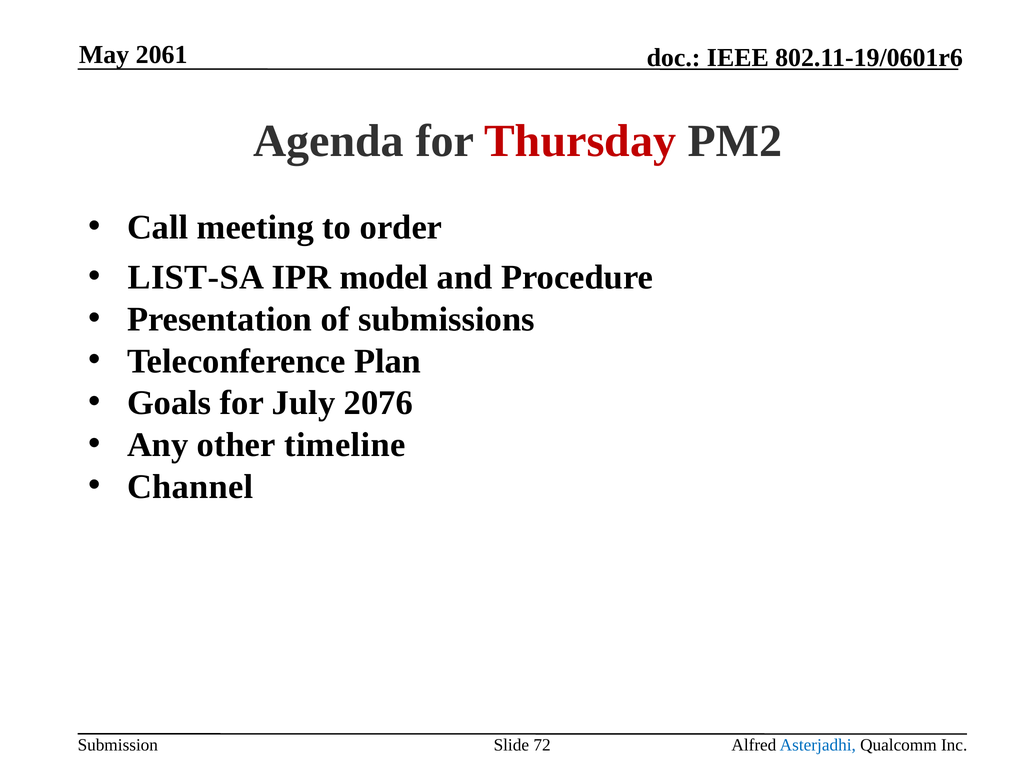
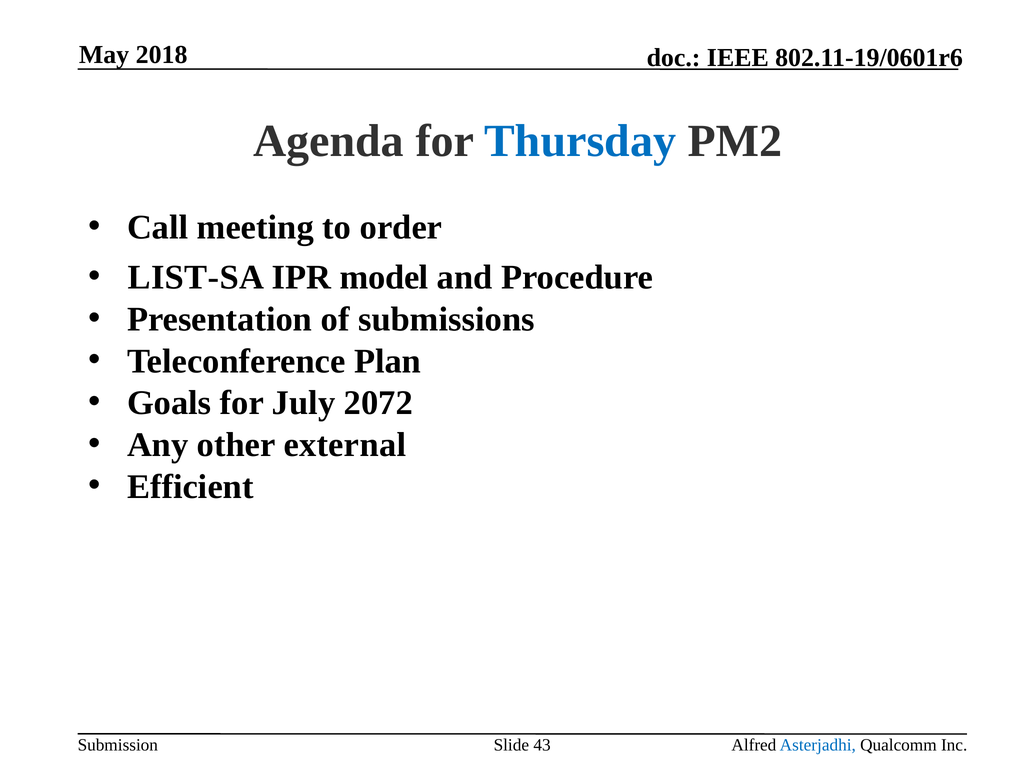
2061: 2061 -> 2018 (162, 55)
Thursday colour: red -> blue (580, 141)
2076: 2076 -> 2072 (378, 403)
timeline: timeline -> external (345, 445)
Channel: Channel -> Efficient (190, 487)
72: 72 -> 43 (542, 745)
